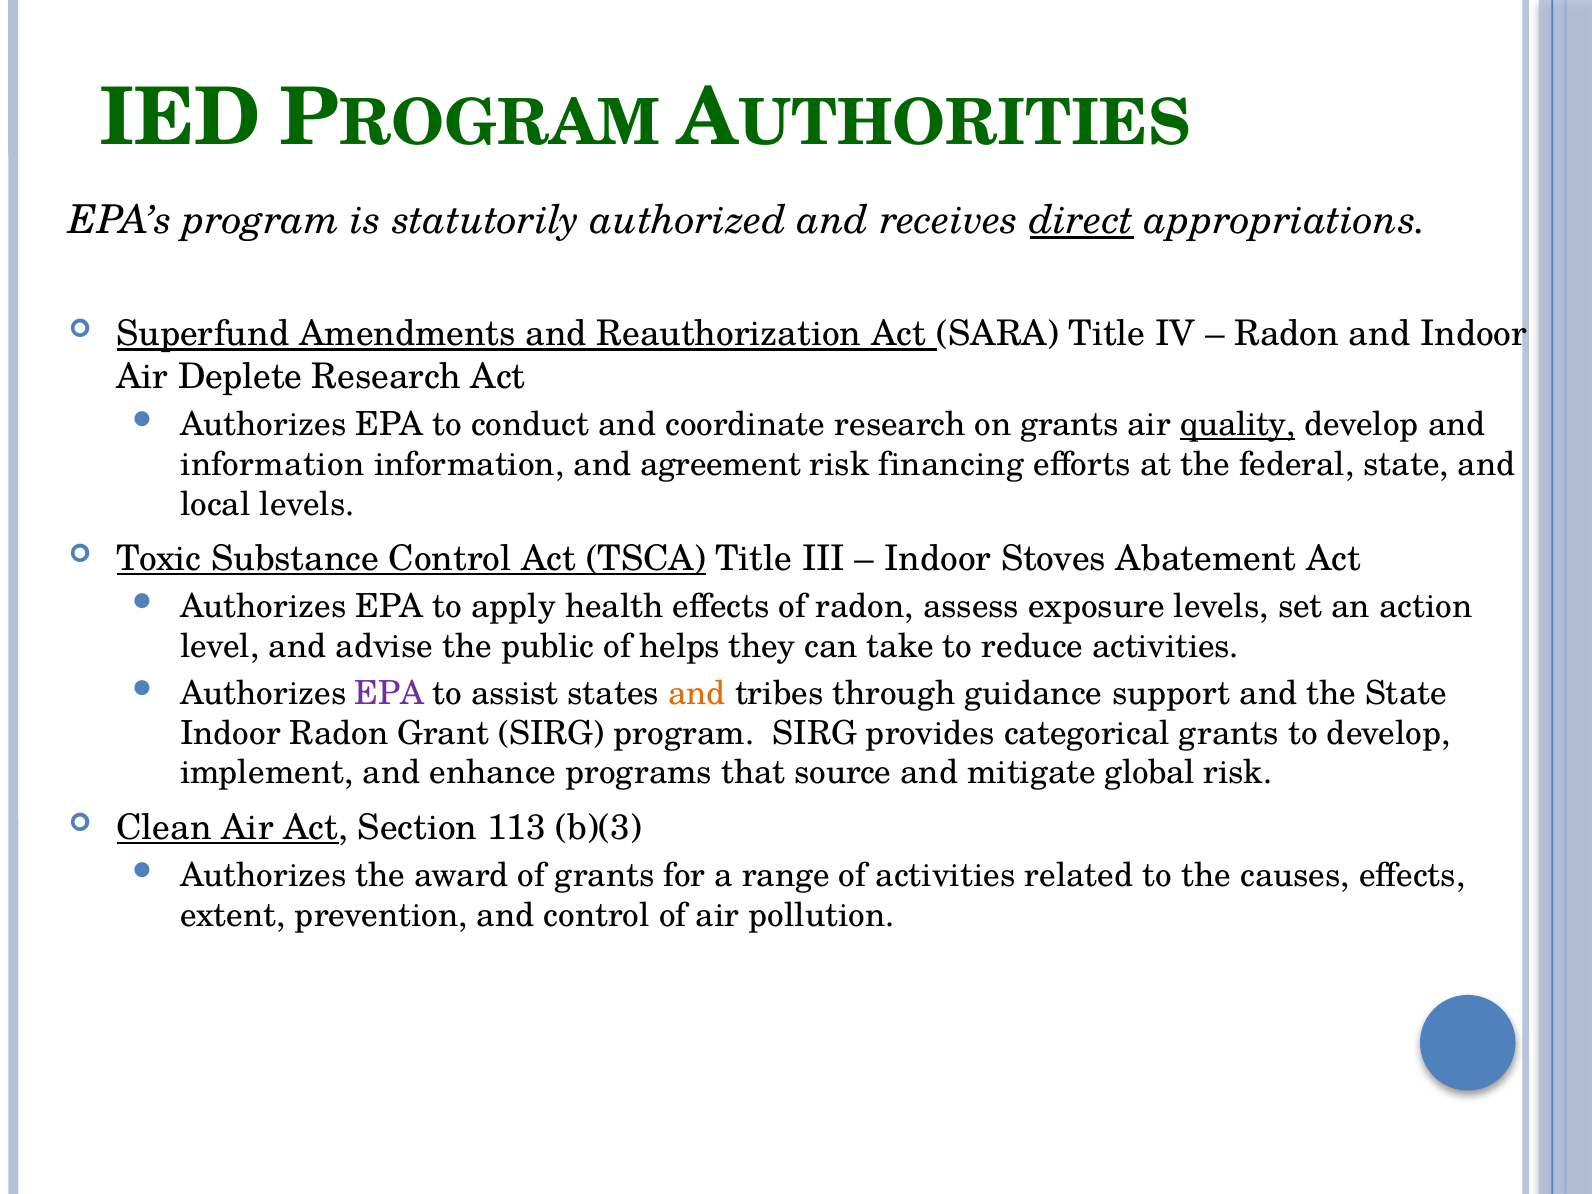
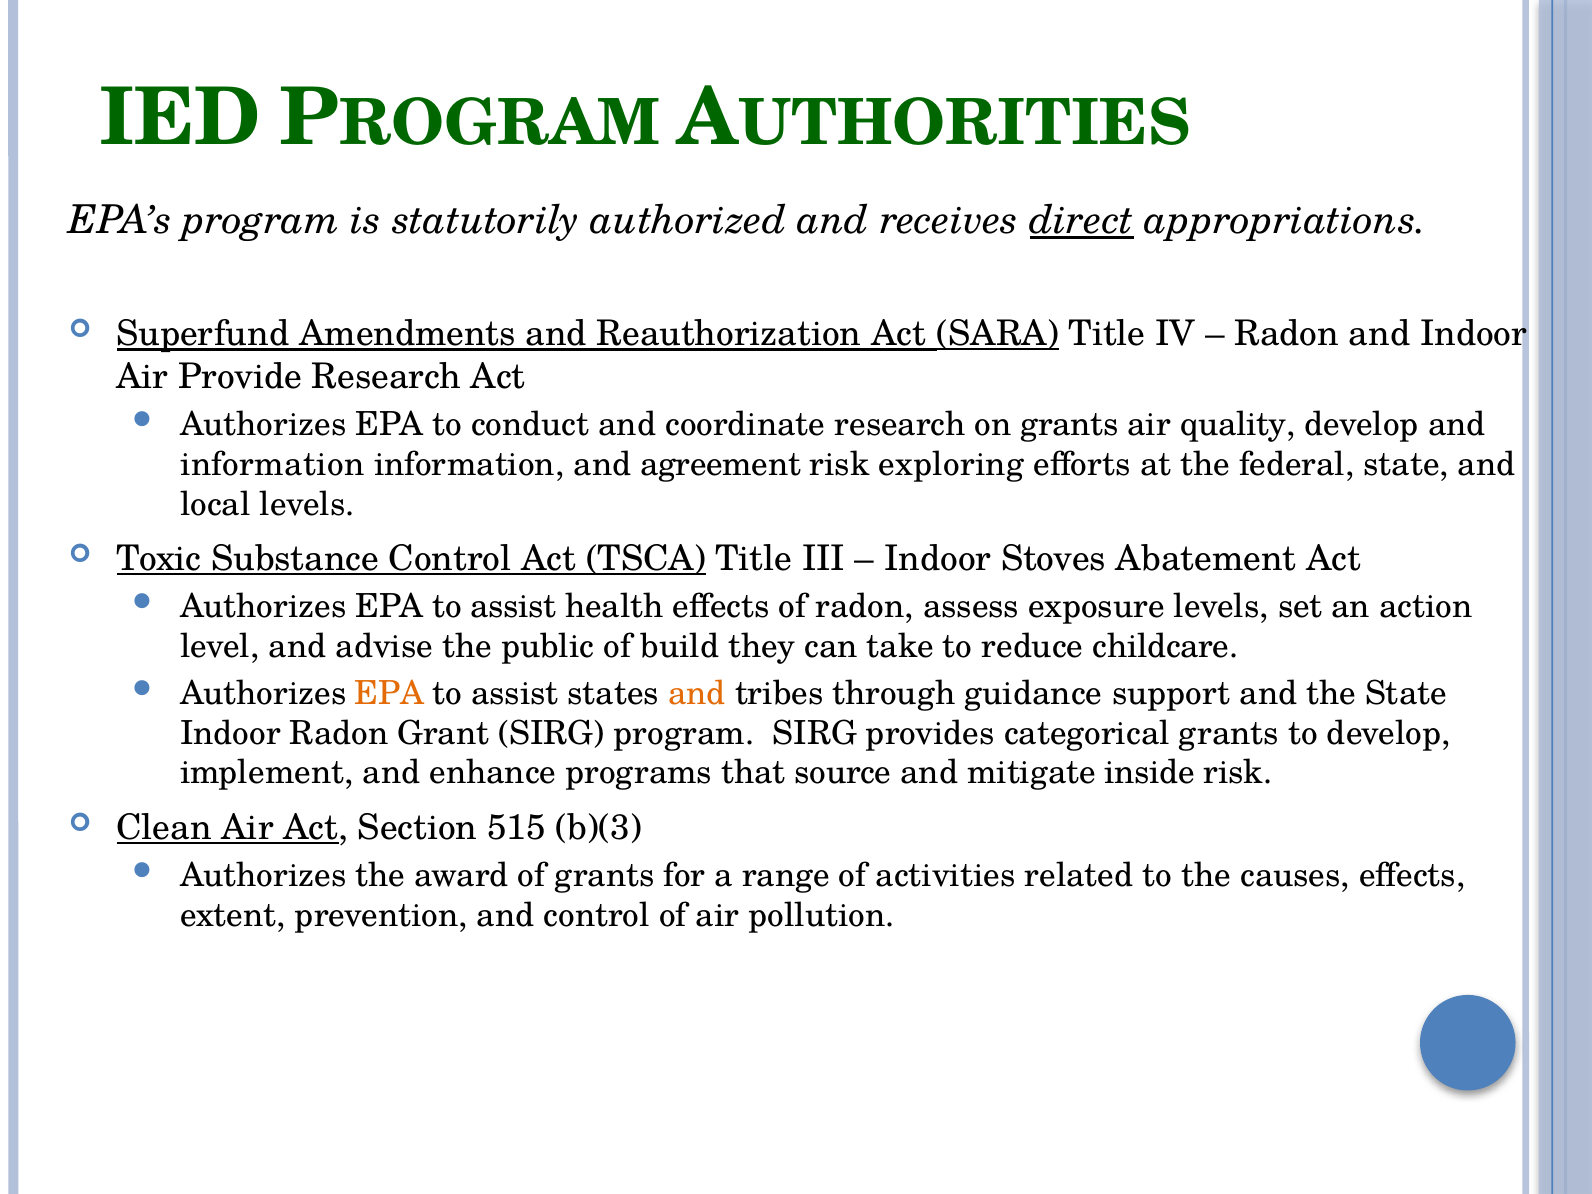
SARA underline: none -> present (998, 334)
Deplete: Deplete -> Provide (240, 376)
quality underline: present -> none (1238, 424)
financing: financing -> exploring (951, 464)
apply: apply -> assist (514, 607)
helps: helps -> build (680, 646)
reduce activities: activities -> childcare (1166, 646)
EPA colour: purple -> orange (389, 693)
global: global -> inside (1150, 773)
113: 113 -> 515 (517, 828)
